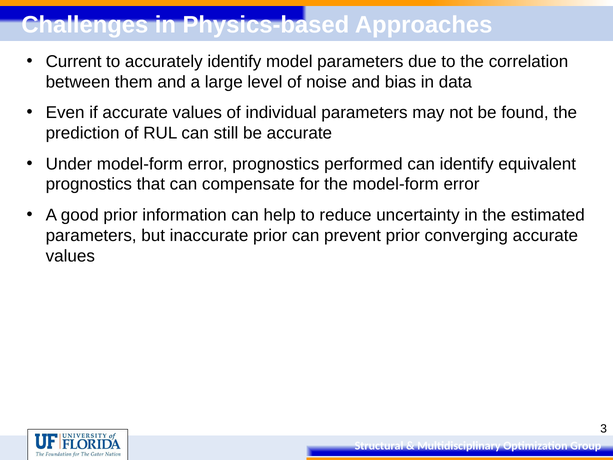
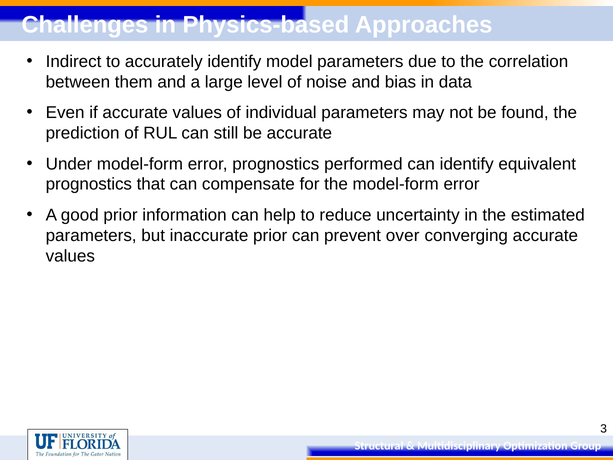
Current: Current -> Indirect (74, 62)
prevent prior: prior -> over (403, 235)
